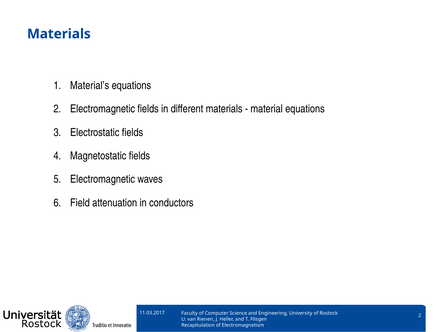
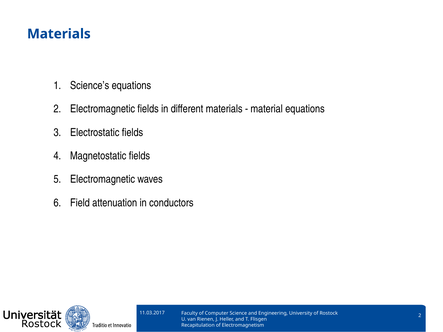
Material’s: Material’s -> Science’s (90, 86)
